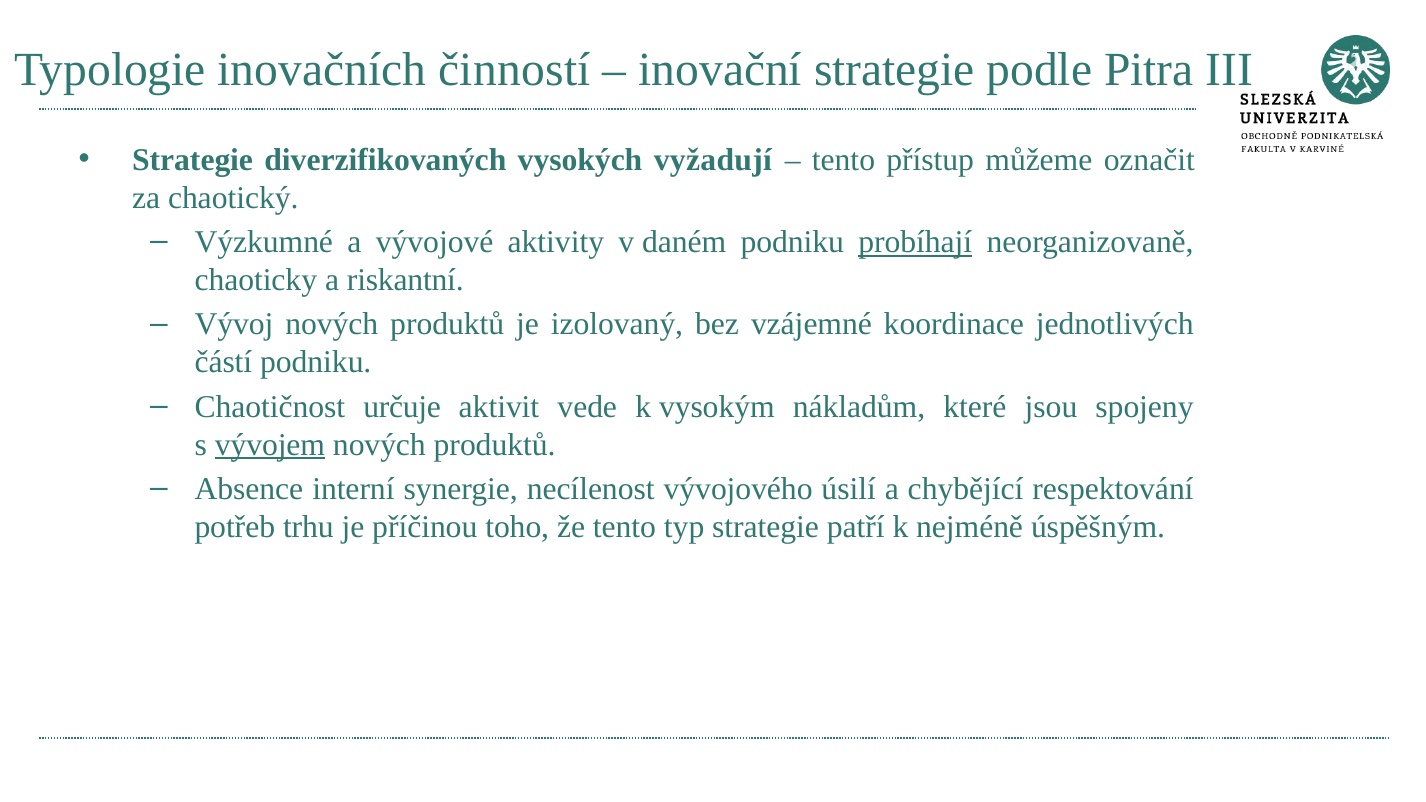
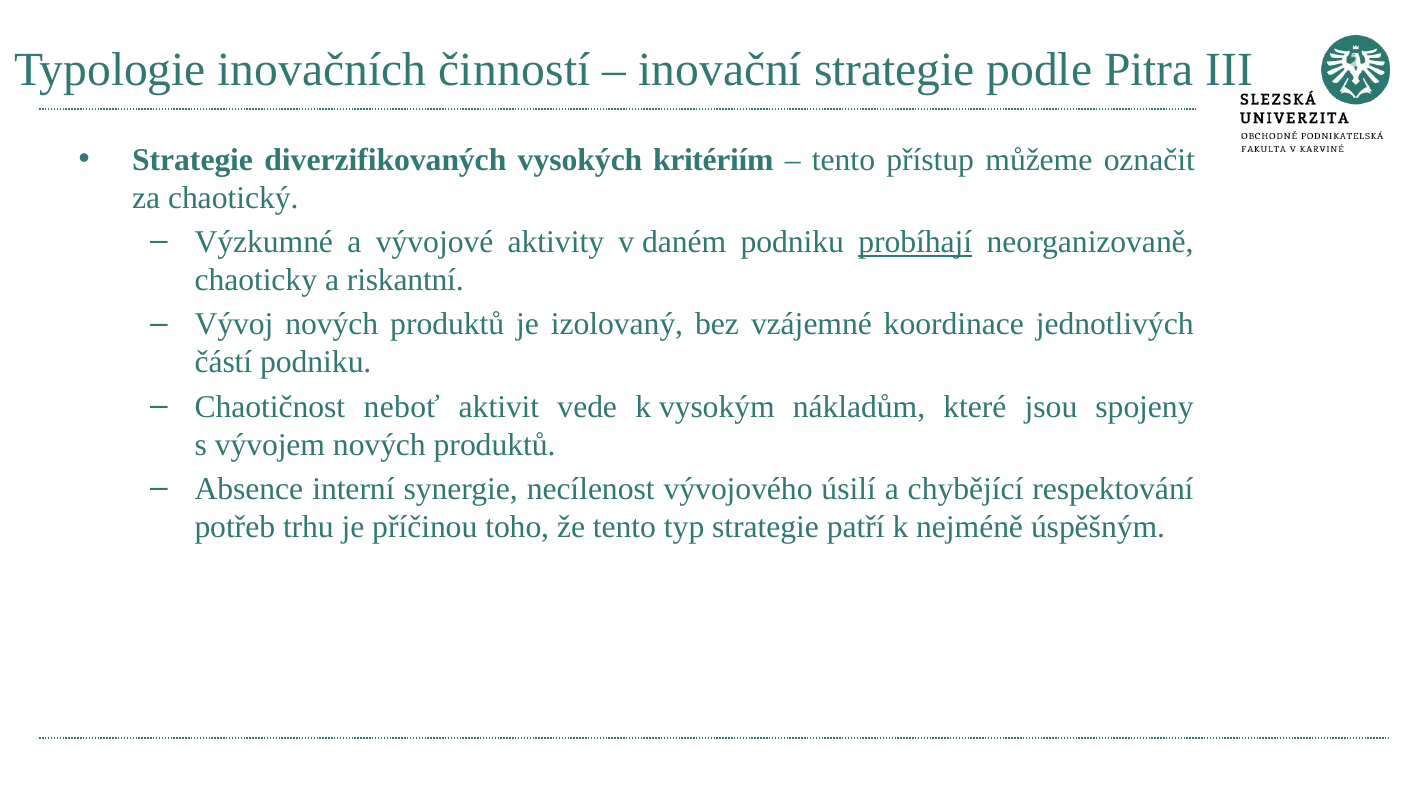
vyžadují: vyžadují -> kritériím (713, 160)
určuje: určuje -> neboť (402, 407)
vývojem underline: present -> none (270, 445)
